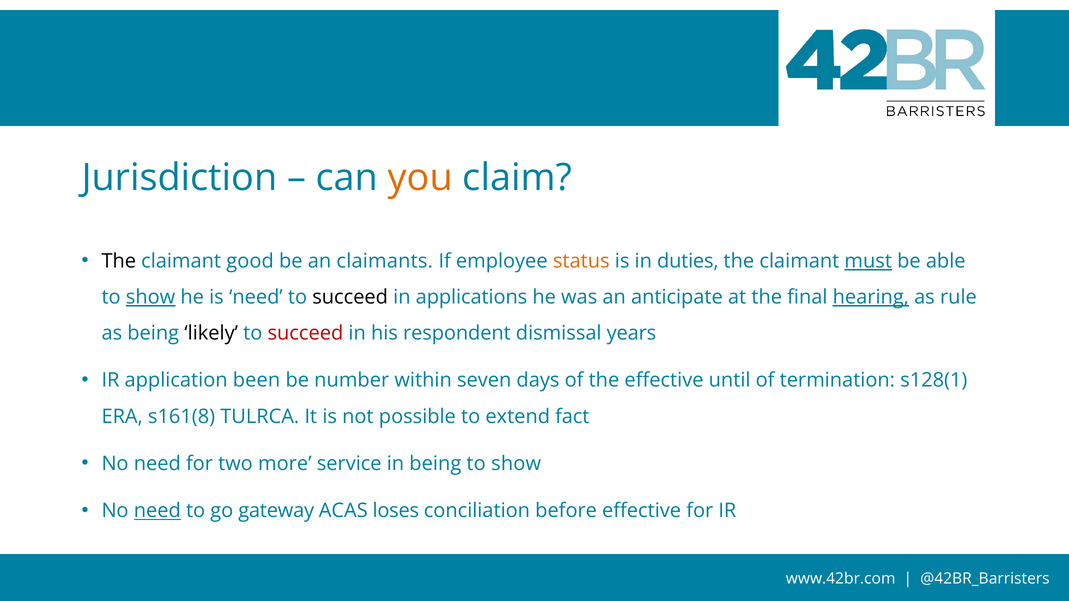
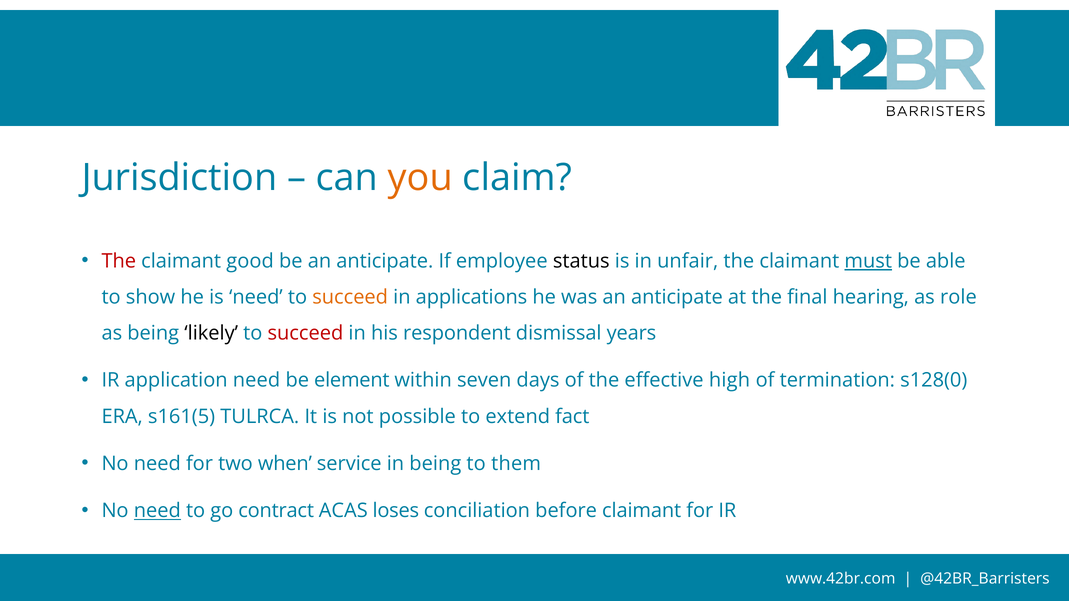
The colour: black -> red (119, 261)
be an claimants: claimants -> anticipate (385, 261)
status colour: orange -> black (581, 261)
duties: duties -> unfair (688, 261)
show underline: present -> none (151, 297)
succeed colour: black -> orange (350, 297)
hearing underline: present -> none (871, 297)
rule: rule -> role (958, 297)
application been: been -> need (256, 381)
number: number -> element (352, 381)
until: until -> high (729, 381)
s128(1: s128(1 -> s128(0 (934, 381)
s161(8: s161(8 -> s161(5 (182, 417)
more: more -> when (285, 464)
show: show -> them (516, 464)
gateway: gateway -> contract (276, 511)
before effective: effective -> claimant (642, 511)
